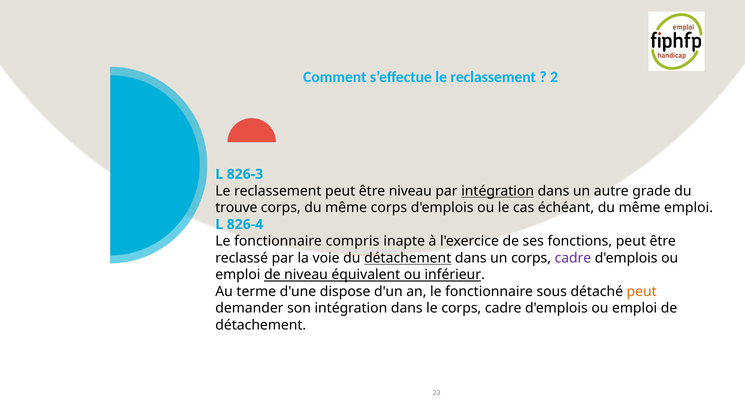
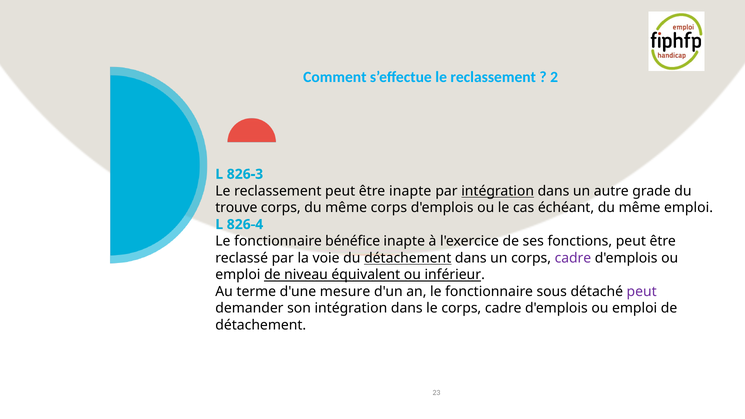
être niveau: niveau -> inapte (410, 191)
compris: compris -> bénéfice (353, 241)
dispose: dispose -> mesure (345, 292)
peut colour: orange -> purple (642, 292)
